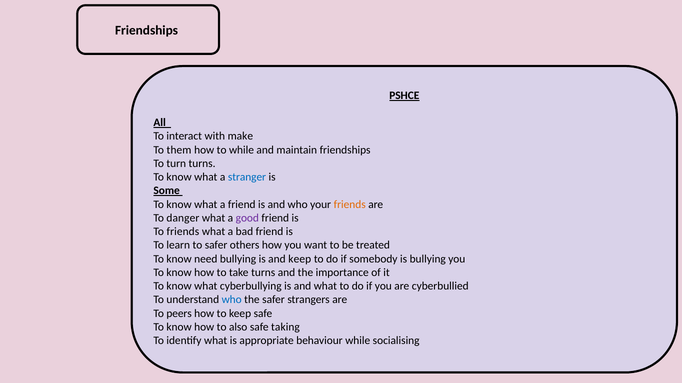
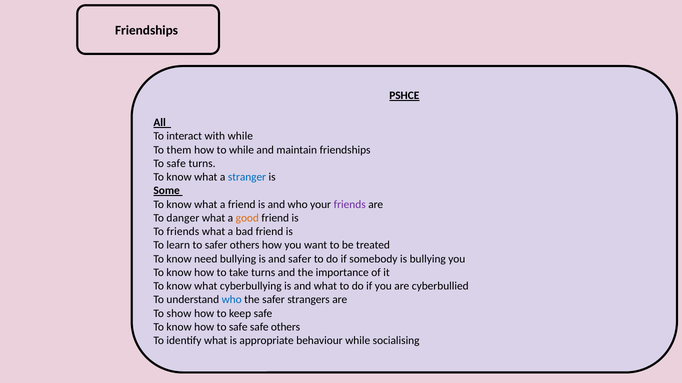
with make: make -> while (240, 136)
turn: turn -> safe (176, 164)
friends colour: orange -> purple (350, 205)
good colour: purple -> orange (247, 218)
and keep: keep -> safer (300, 259)
peers: peers -> show (179, 314)
how to also: also -> safe (238, 327)
safe taking: taking -> others (286, 327)
